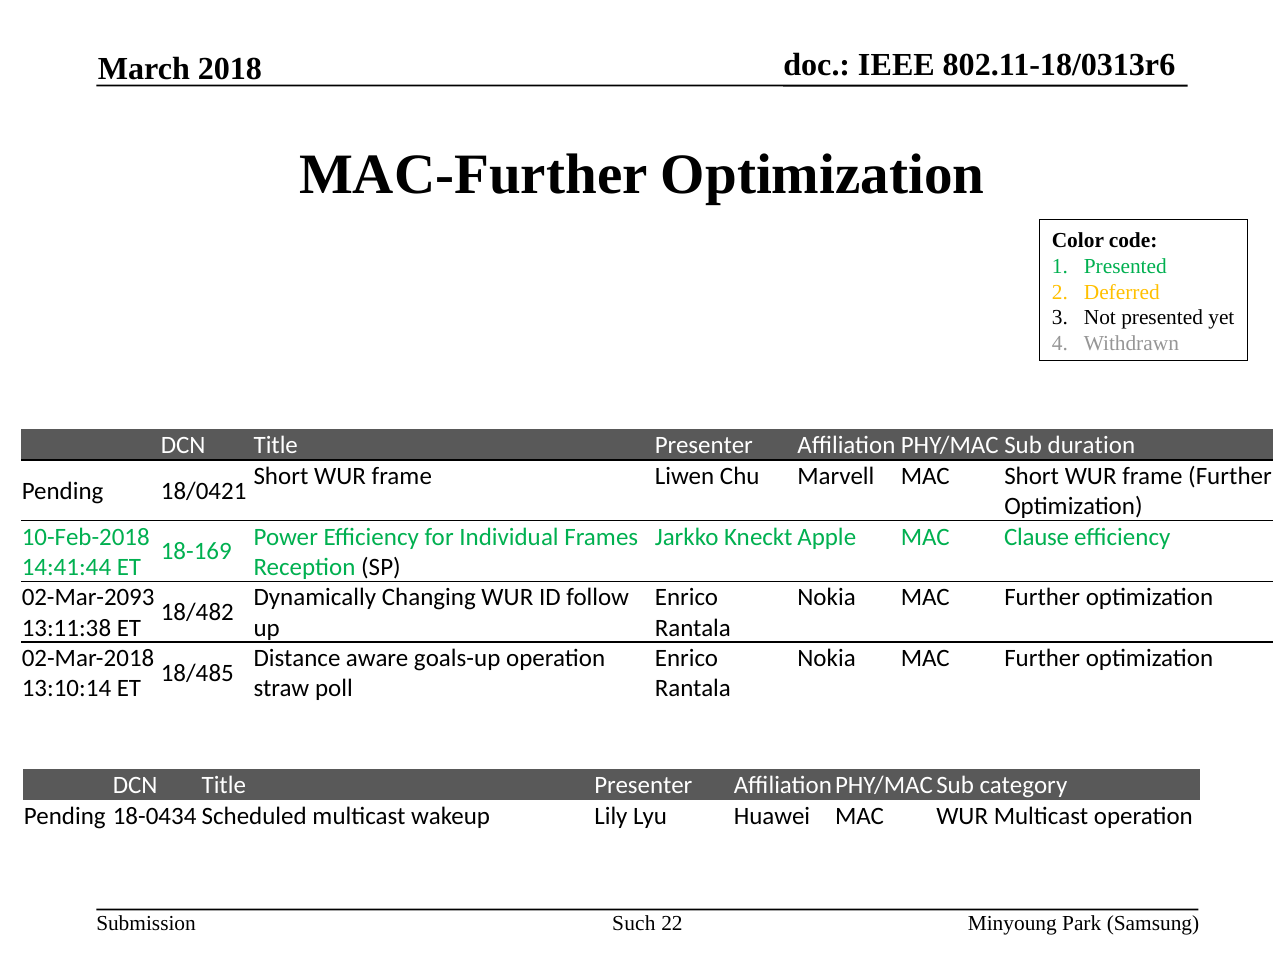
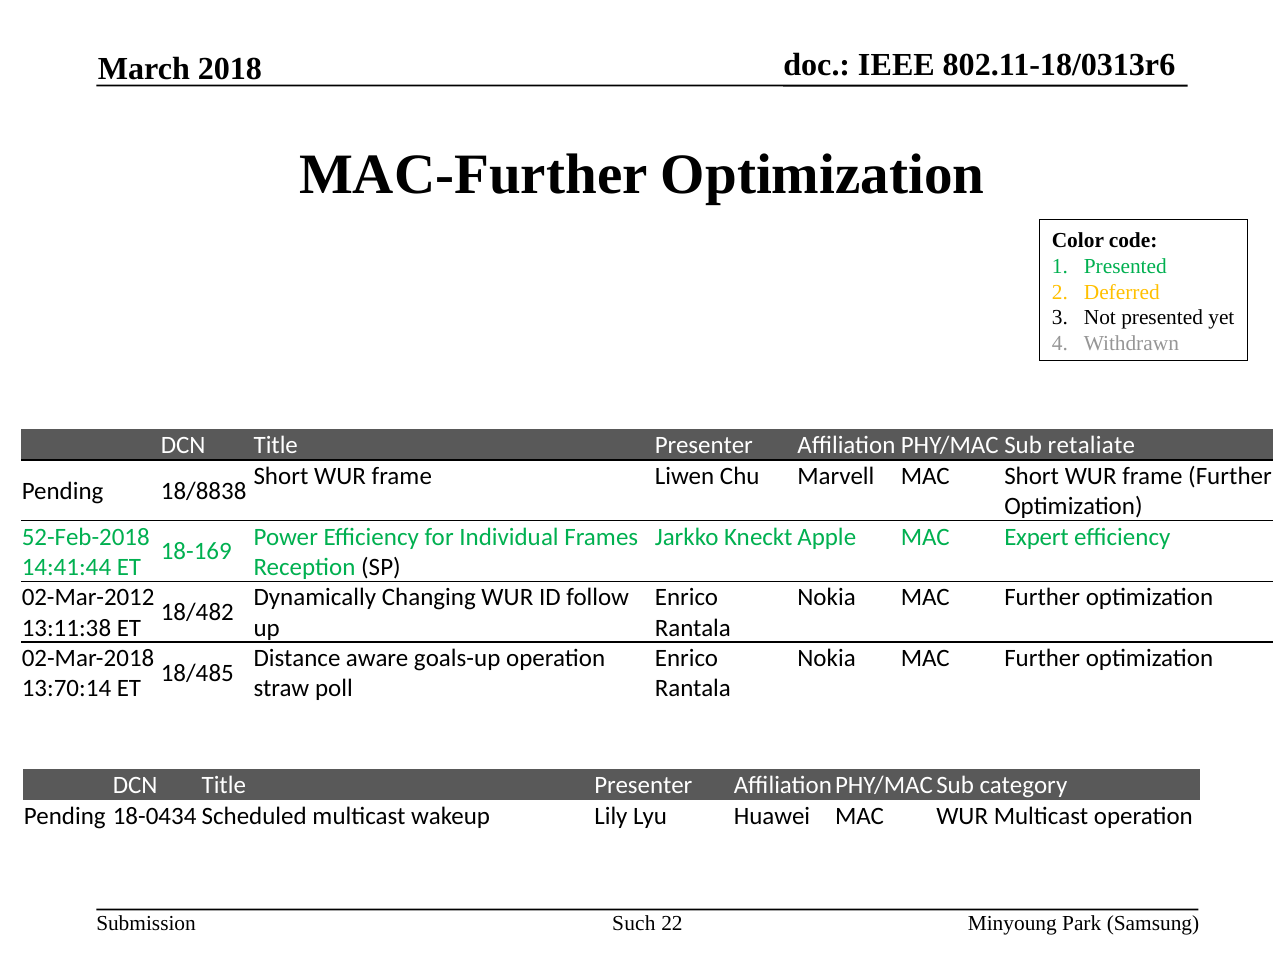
duration: duration -> retaliate (1091, 446)
18/0421: 18/0421 -> 18/8838 (204, 491)
10-Feb-2018: 10-Feb-2018 -> 52-Feb-2018 (86, 537)
Clause: Clause -> Expert (1037, 537)
02-Mar-2093: 02-Mar-2093 -> 02-Mar-2012 (88, 598)
13:10:14: 13:10:14 -> 13:70:14 (66, 689)
